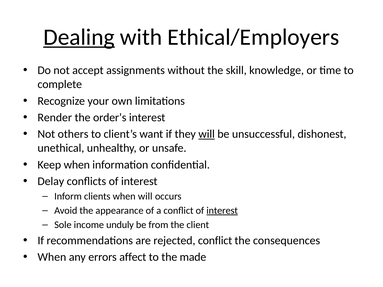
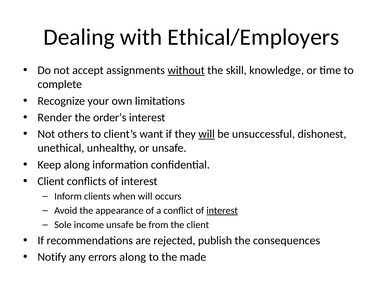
Dealing underline: present -> none (79, 37)
without underline: none -> present (186, 70)
Keep when: when -> along (77, 165)
Delay: Delay -> Client (51, 181)
income unduly: unduly -> unsafe (120, 225)
rejected conflict: conflict -> publish (215, 241)
When: When -> Notify (52, 257)
errors affect: affect -> along (133, 257)
